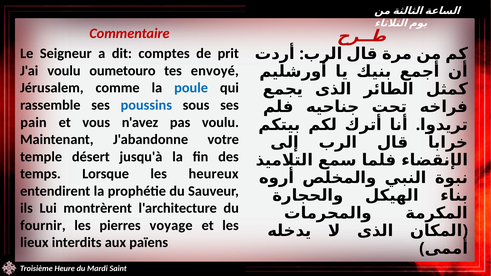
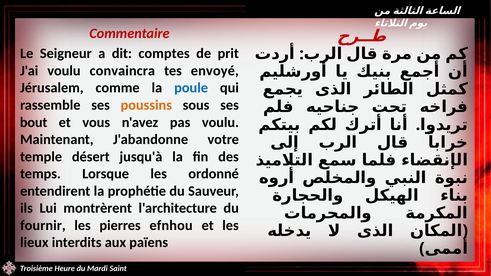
oumetouro: oumetouro -> convaincra (122, 71)
poussins colour: blue -> orange (146, 105)
pain: pain -> bout (34, 122)
heureux: heureux -> ordonné (214, 174)
voyage: voyage -> efnhou (171, 226)
